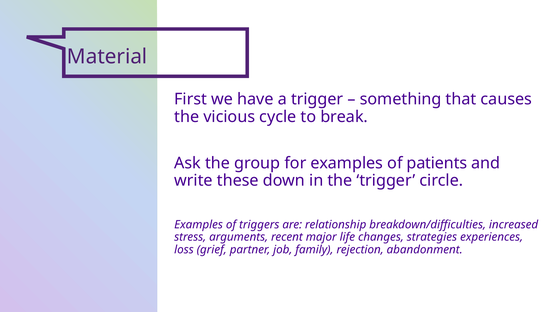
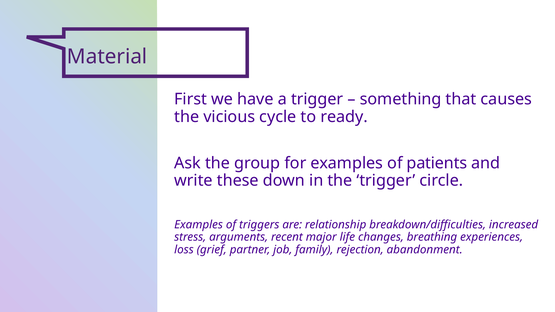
break: break -> ready (344, 117)
strategies: strategies -> breathing (432, 237)
